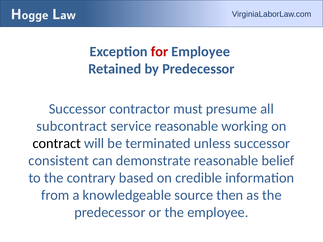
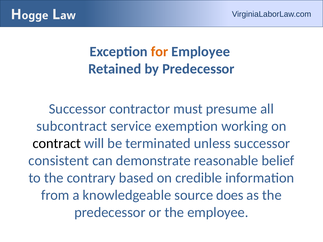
for colour: red -> orange (160, 52)
service reasonable: reasonable -> exemption (186, 126)
then: then -> does (230, 195)
